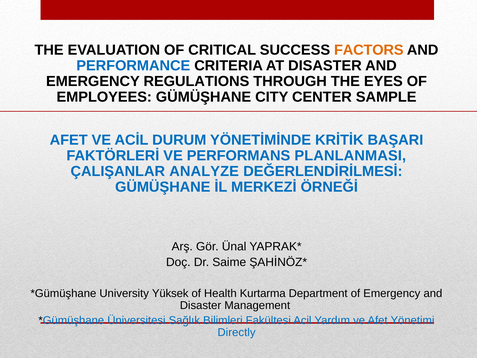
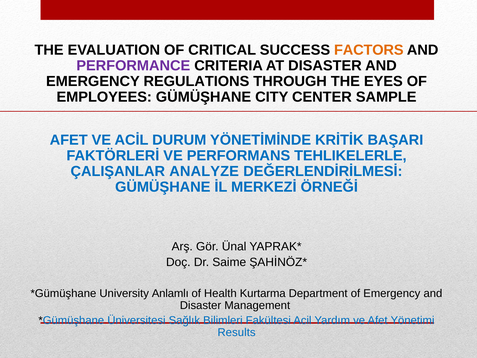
PERFORMANCE colour: blue -> purple (133, 66)
PLANLANMASI: PLANLANMASI -> TEHLIKELERLE (350, 156)
Yüksek: Yüksek -> Anlamlı (170, 293)
Directly: Directly -> Results (237, 332)
